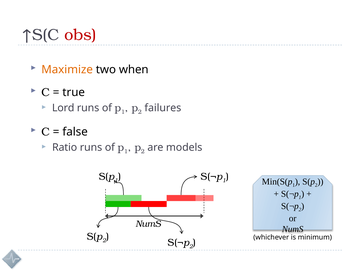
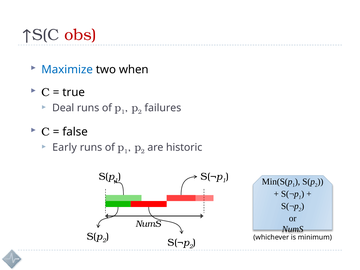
Maximize colour: orange -> blue (67, 69)
Lord: Lord -> Deal (63, 108)
Ratio: Ratio -> Early (65, 147)
models: models -> historic (184, 147)
